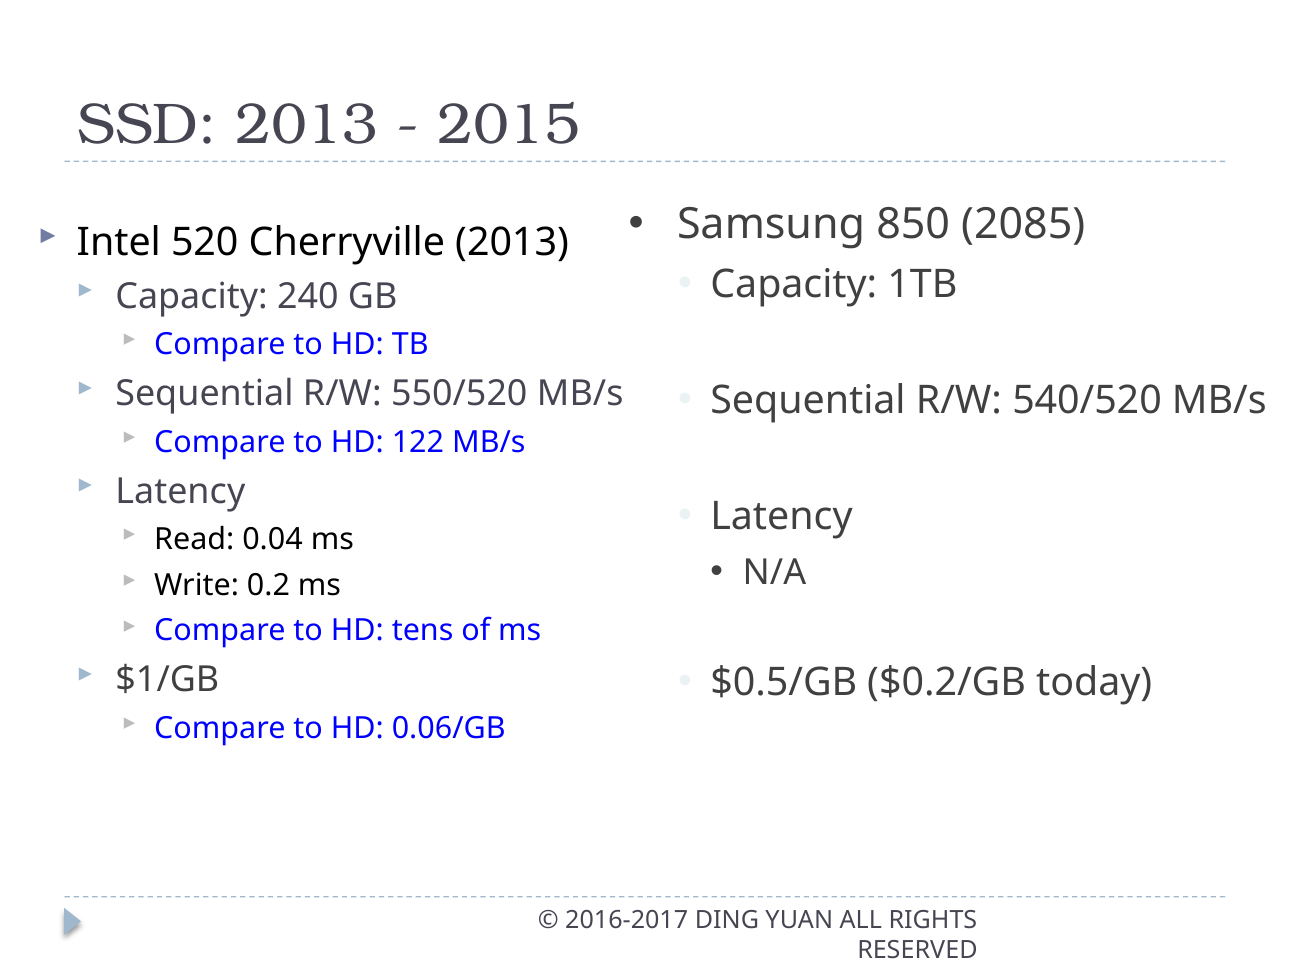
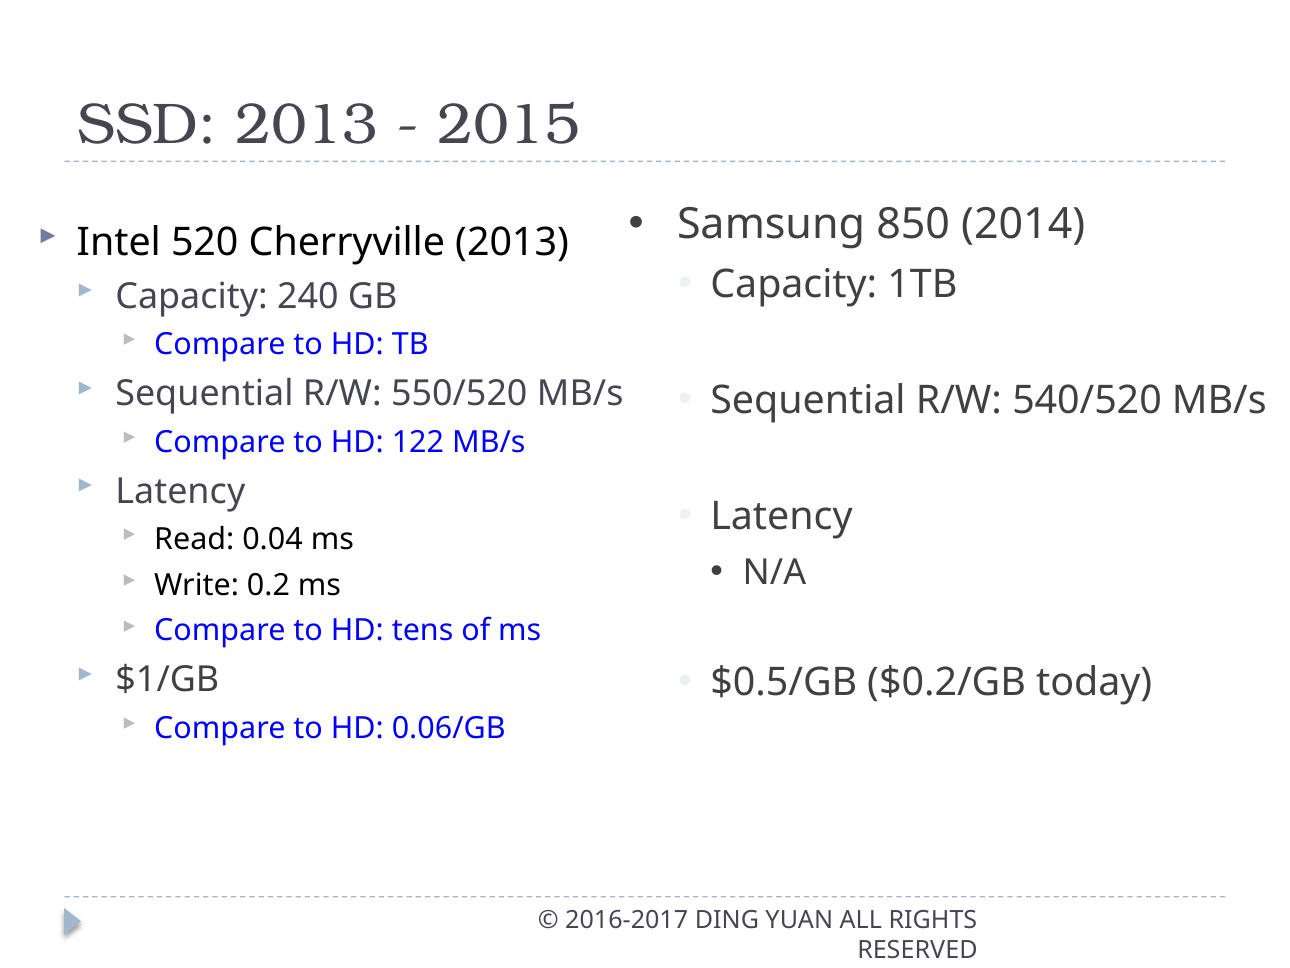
2085: 2085 -> 2014 (1023, 224)
